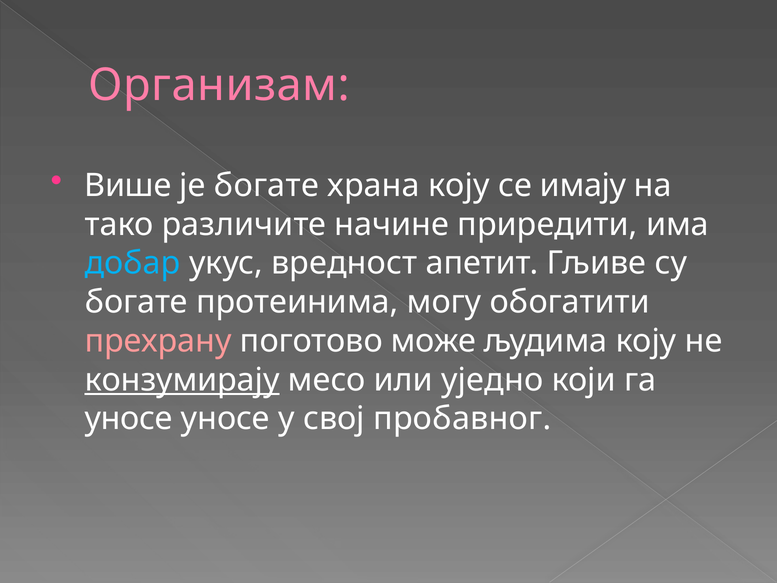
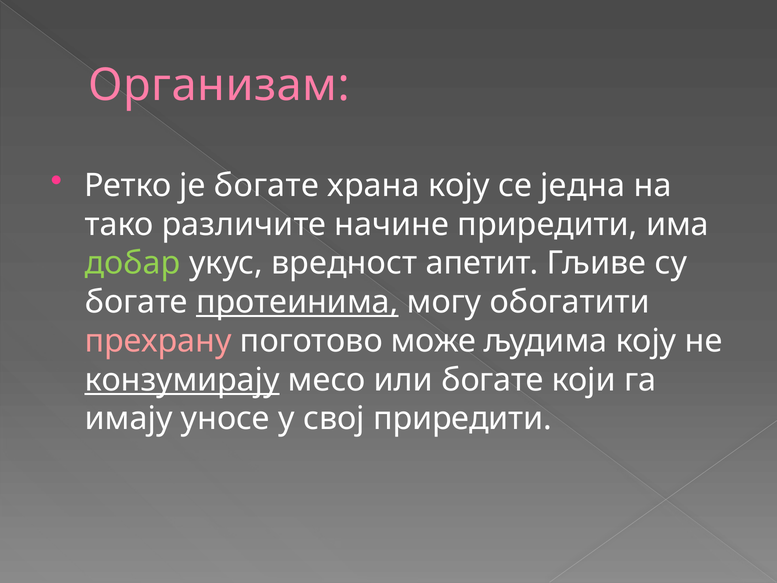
Више: Више -> Ретко (128, 185)
имају: имају -> једна (583, 185)
добар colour: light blue -> light green (133, 263)
протеинима underline: none -> present (297, 302)
или уједно: уједно -> богате (492, 380)
уносе: уносе -> имају (129, 419)
свој пробавног: пробавног -> приредити (462, 419)
